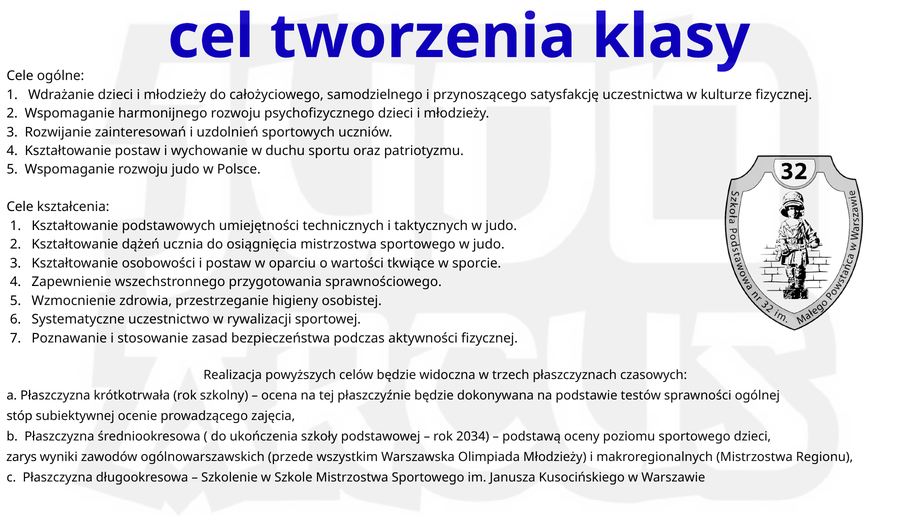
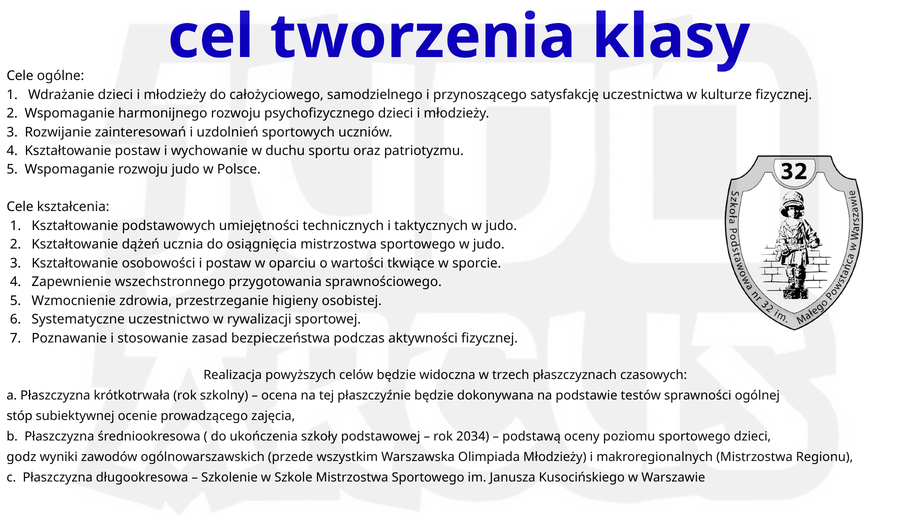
zarys: zarys -> godz (21, 457)
